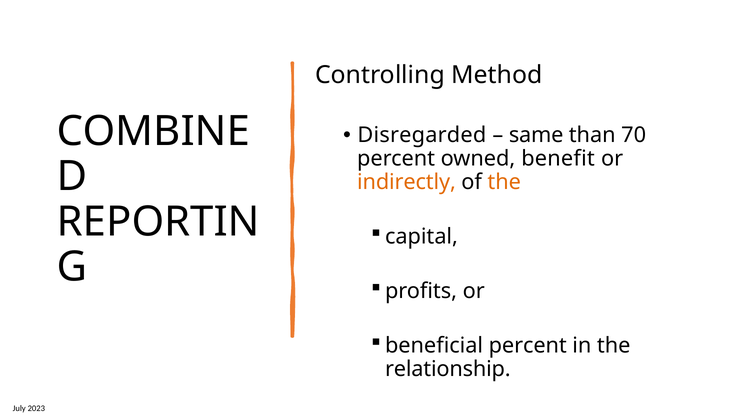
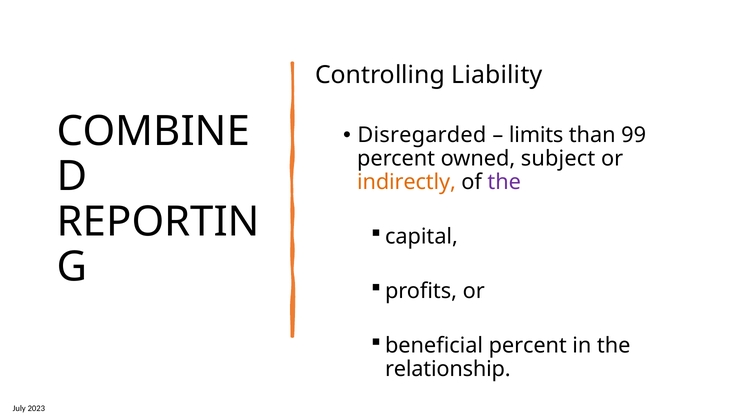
Method: Method -> Liability (497, 75)
same: same -> limits (536, 135)
70: 70 -> 99 (634, 135)
benefit: benefit -> subject (558, 159)
the colour: orange -> purple (504, 182)
